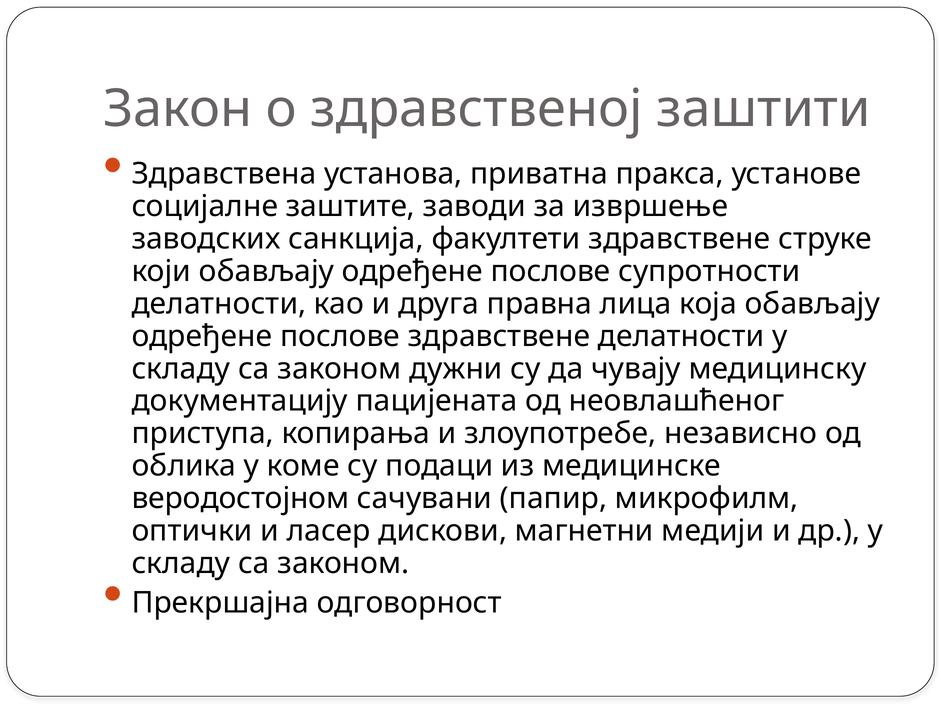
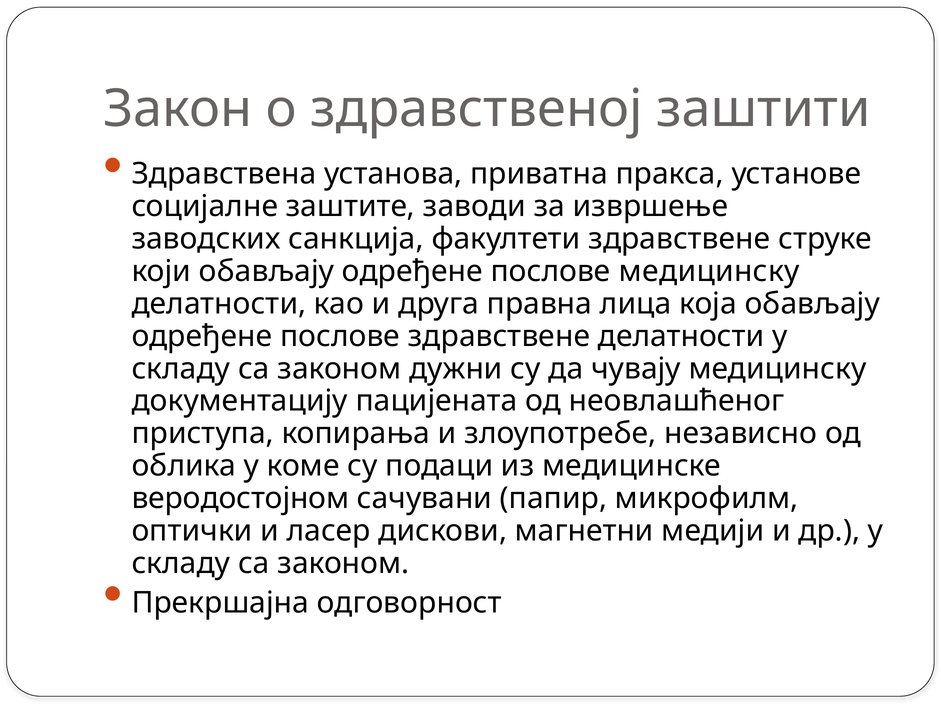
послове супротности: супротности -> медицинску (709, 271)
